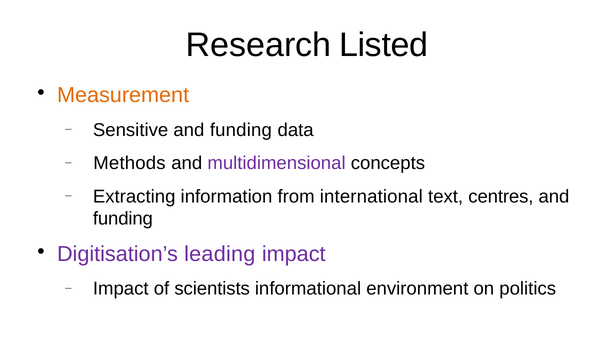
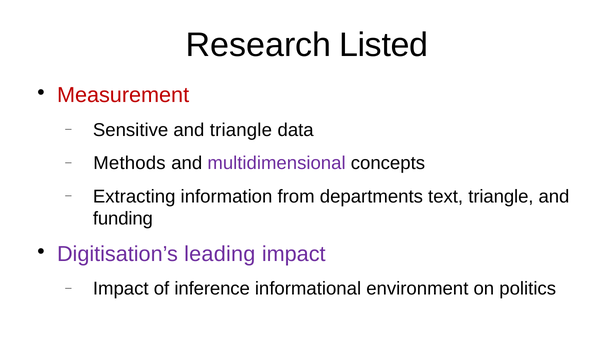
Measurement colour: orange -> red (123, 95)
Sensitive and funding: funding -> triangle (241, 130)
international: international -> departments (371, 197)
text centres: centres -> triangle (501, 197)
scientists: scientists -> inference (212, 289)
